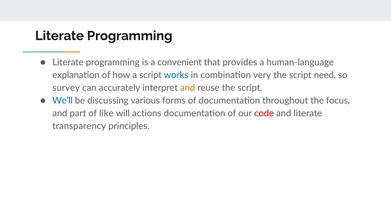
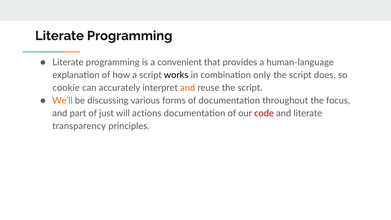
works colour: blue -> black (176, 75)
very: very -> only (262, 75)
need: need -> does (325, 75)
survey: survey -> cookie (66, 88)
We’ll colour: blue -> orange (62, 101)
like: like -> just (106, 113)
